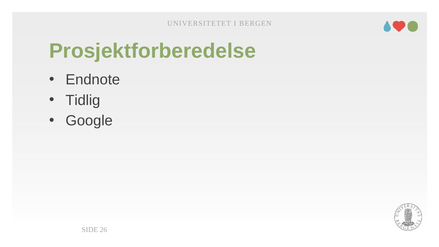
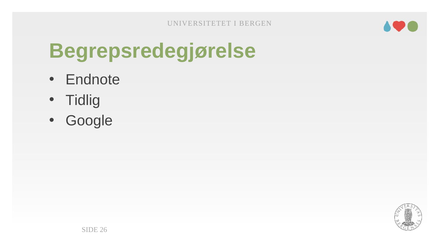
Prosjektforberedelse: Prosjektforberedelse -> Begrepsredegjørelse (153, 51)
